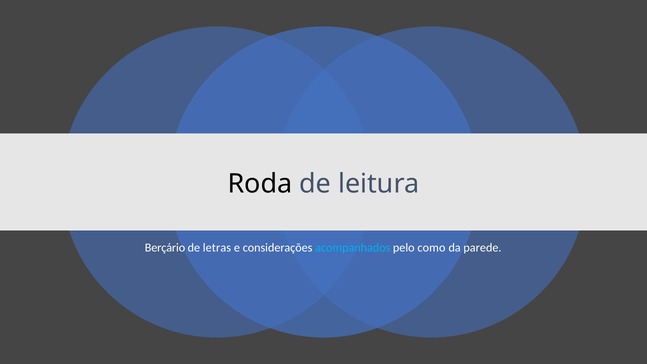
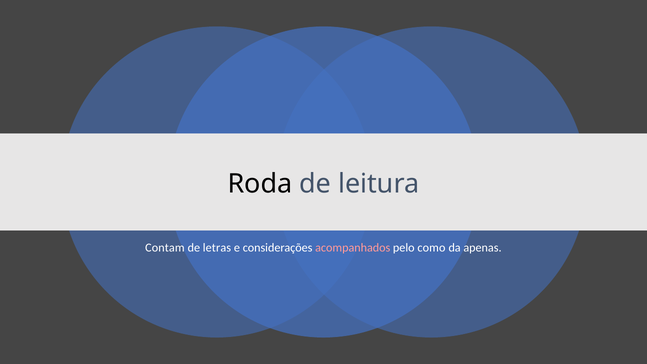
Berçário: Berçário -> Contam (165, 247)
acompanhados colour: light blue -> pink (353, 247)
parede: parede -> apenas (482, 247)
